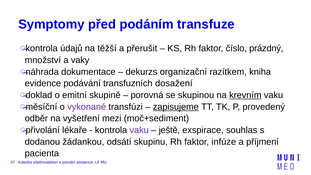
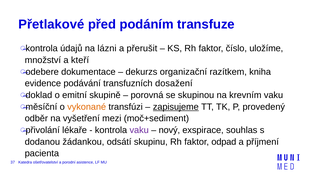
Symptomy: Symptomy -> Přetlakové (51, 24)
těžší: těžší -> lázni (107, 48)
prázdný: prázdný -> uložíme (266, 48)
vaky: vaky -> kteří (80, 60)
náhrada: náhrada -> odebere (42, 72)
krevním underline: present -> none (245, 95)
vykonané colour: purple -> orange (87, 107)
ještě: ještě -> nový (169, 130)
infúze: infúze -> odpad (224, 142)
